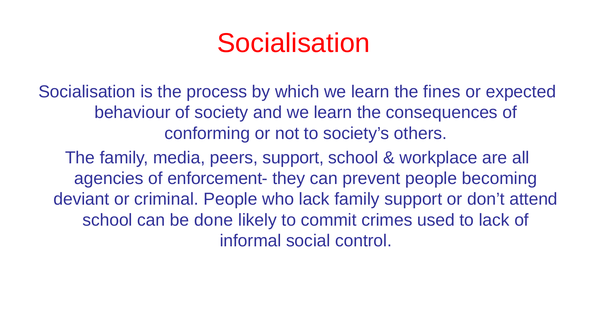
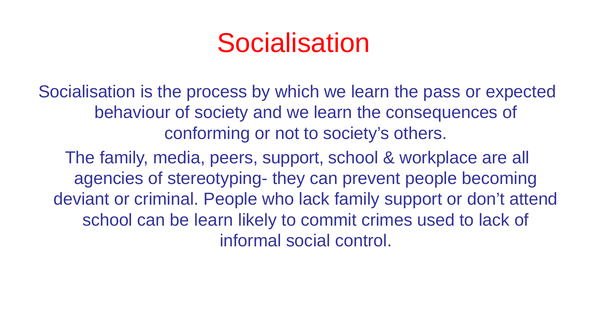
fines: fines -> pass (442, 92)
enforcement-: enforcement- -> stereotyping- (218, 179)
be done: done -> learn (214, 220)
